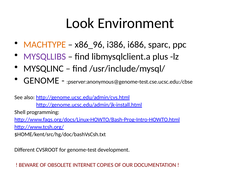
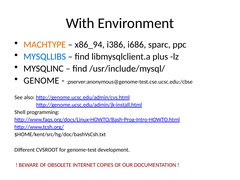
Look: Look -> With (80, 23)
x86_96: x86_96 -> x86_94 (90, 45)
MYSQLLIBS colour: purple -> blue (45, 57)
